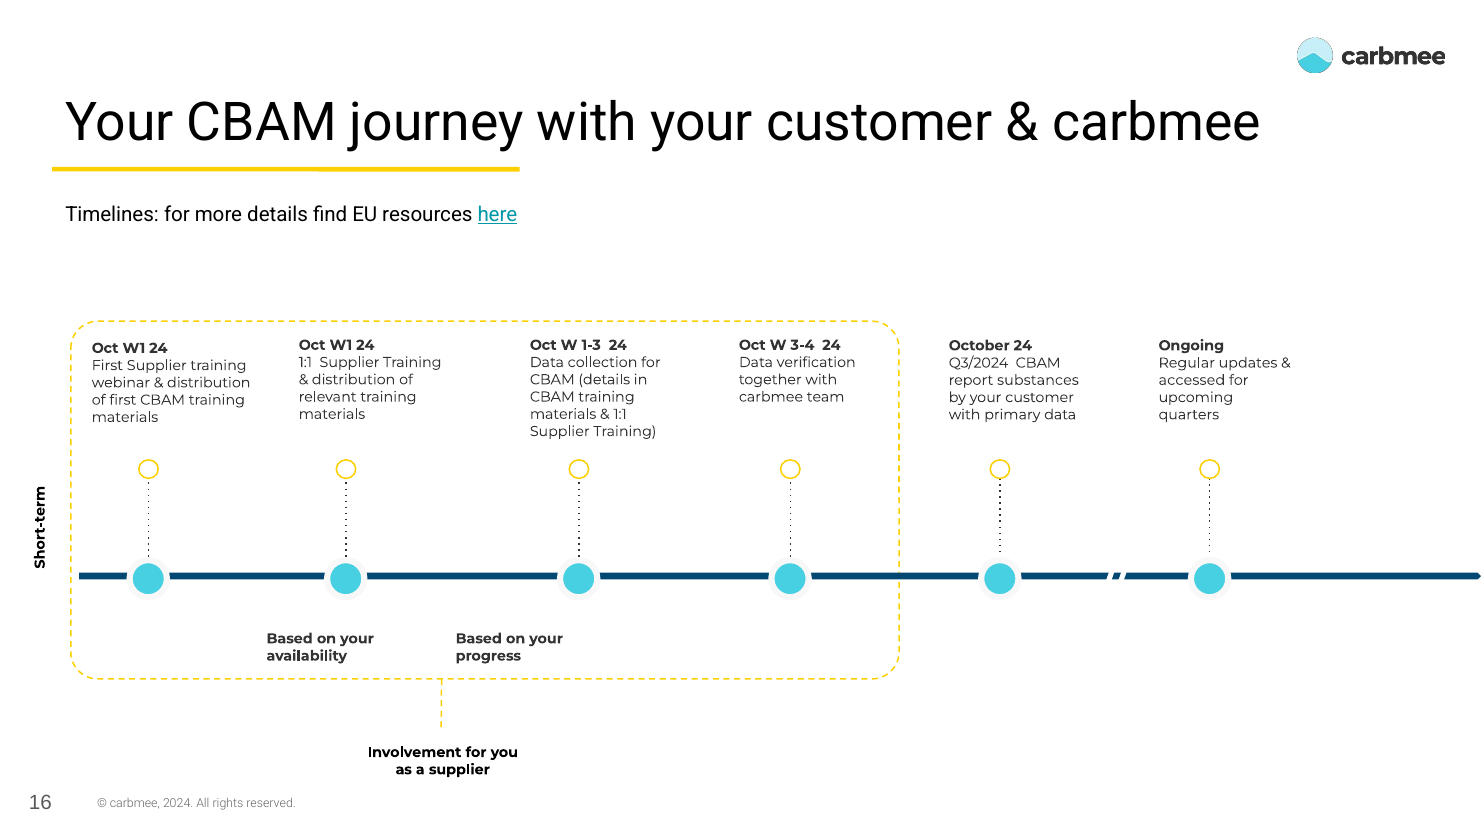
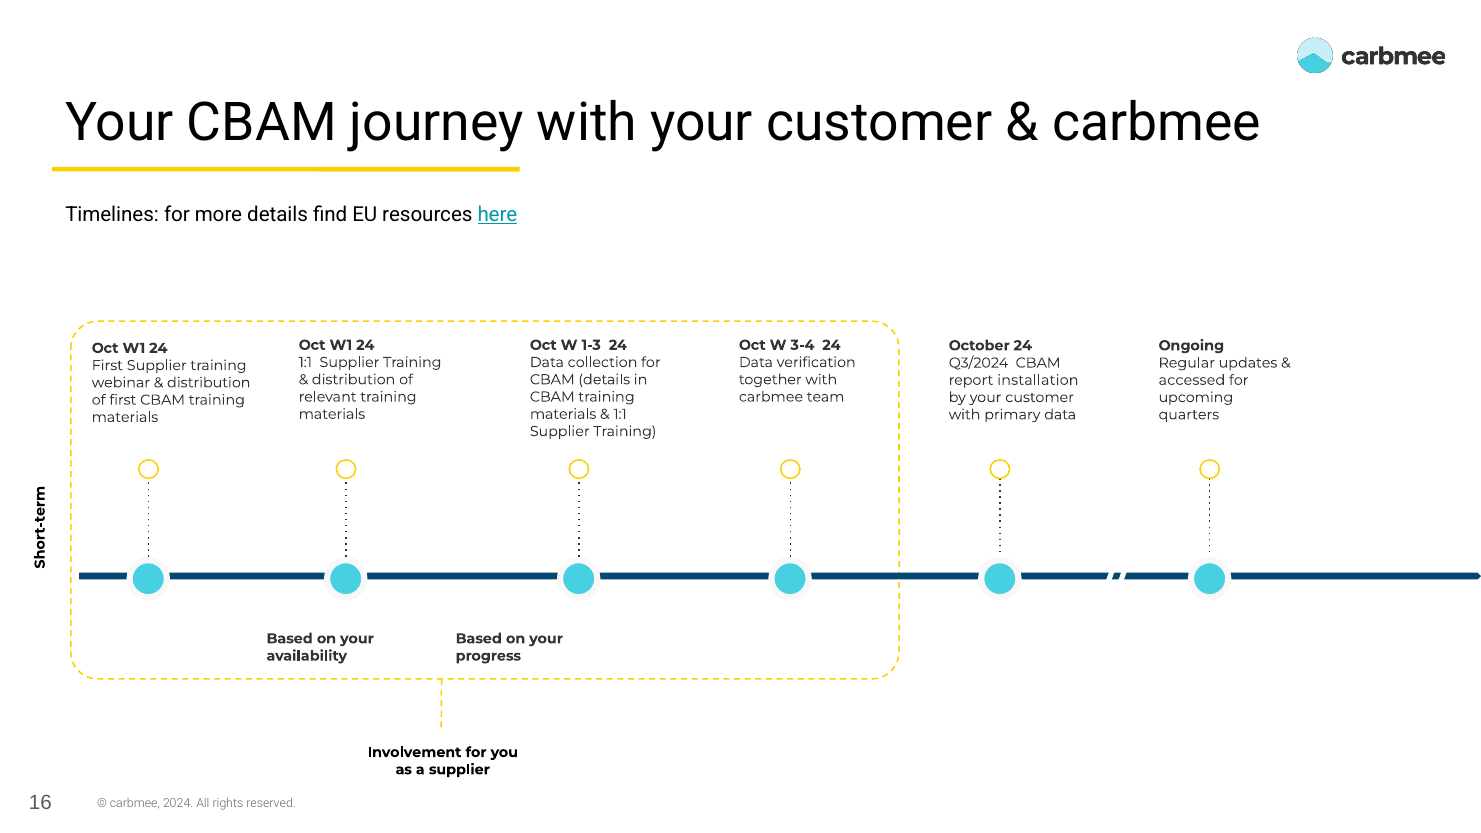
substances: substances -> installation (1038, 380)
